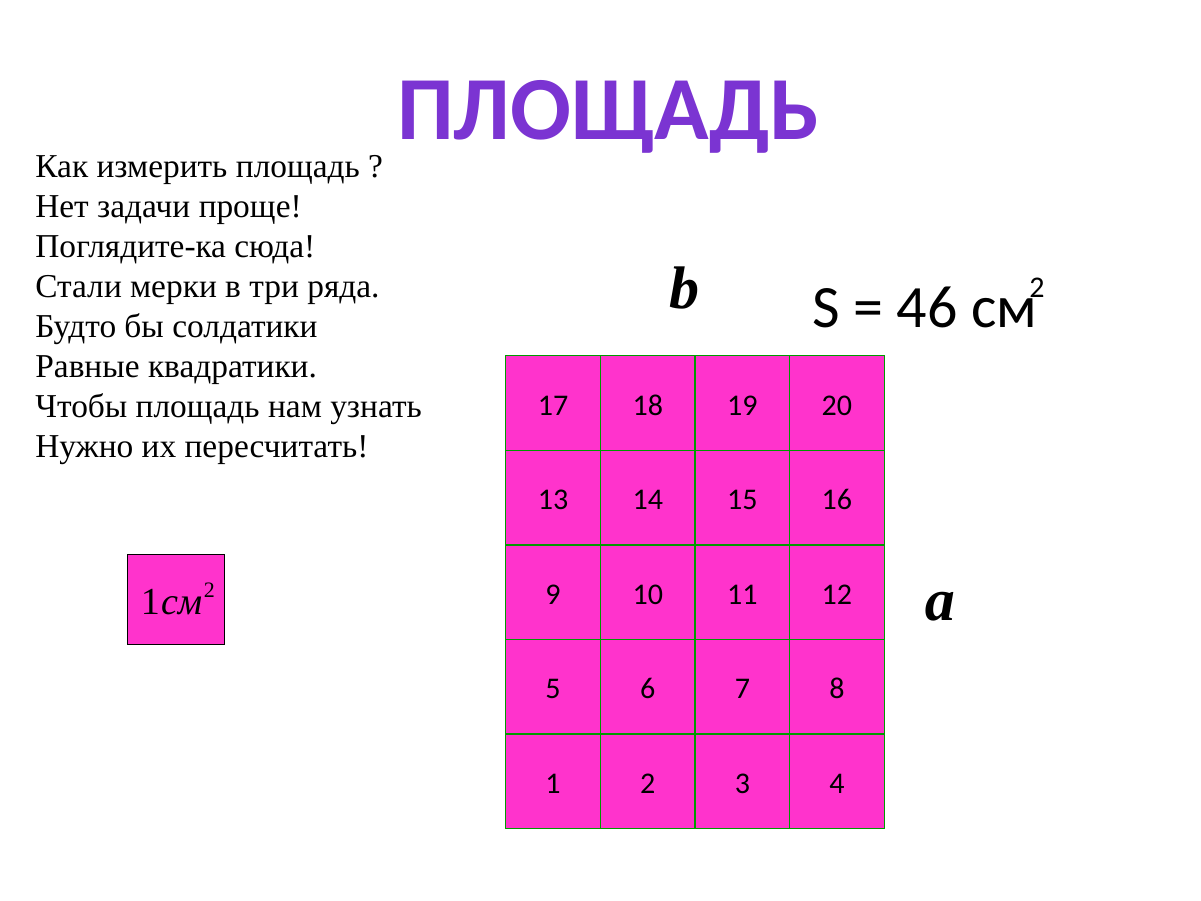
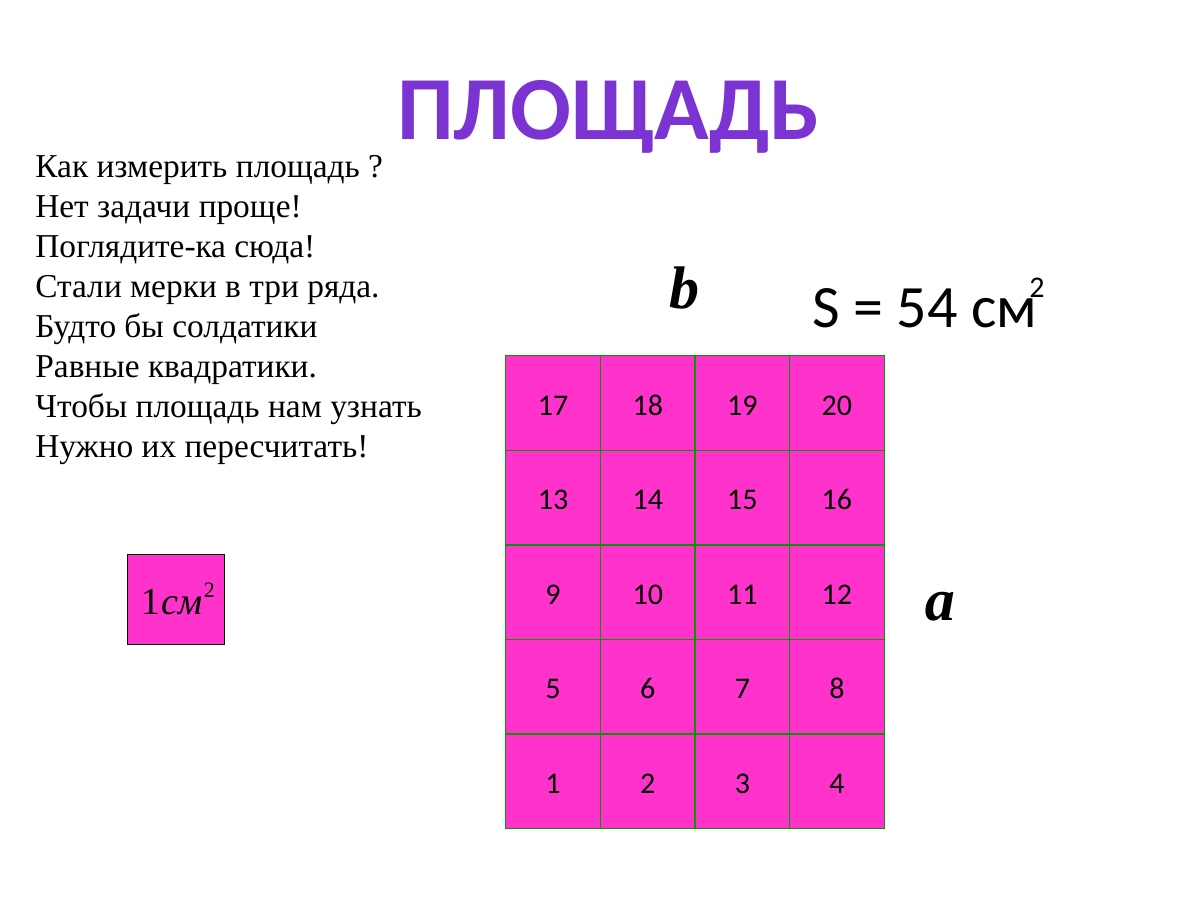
46: 46 -> 54 (927, 307)
